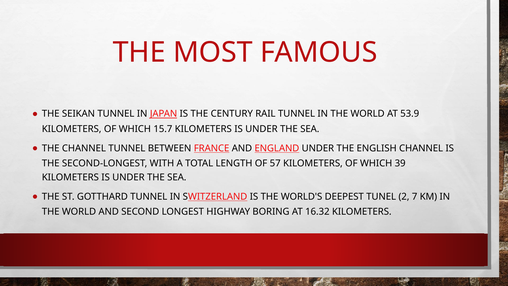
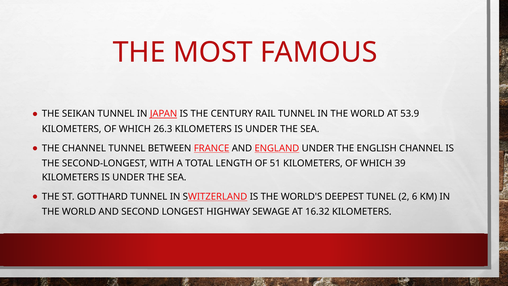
15.7: 15.7 -> 26.3 (163, 129)
57: 57 -> 51 (275, 163)
7: 7 -> 6 (415, 196)
BORING: BORING -> SEWAGE (271, 212)
